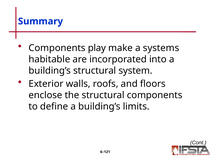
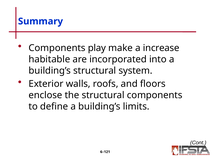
systems: systems -> increase (161, 48)
